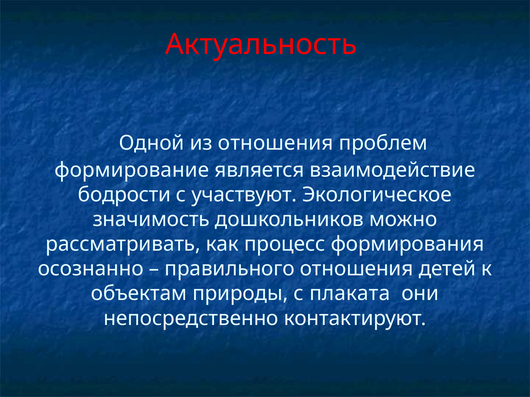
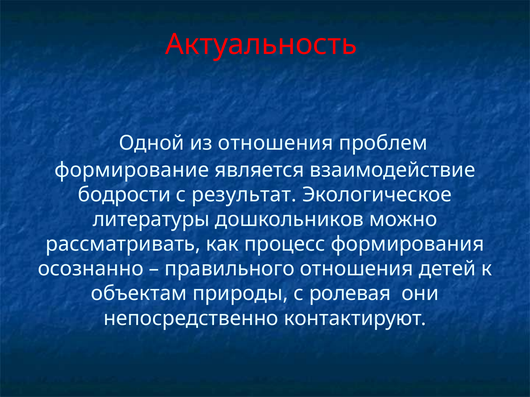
участвуют: участвуют -> результат (244, 195)
значимость: значимость -> литературы (151, 220)
плаката: плаката -> ролевая (350, 294)
